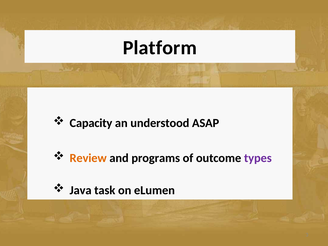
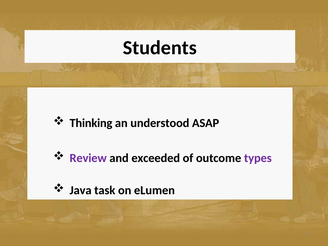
Platform: Platform -> Students (160, 48)
Capacity: Capacity -> Thinking (91, 123)
Review colour: orange -> purple (88, 158)
programs: programs -> exceeded (156, 158)
